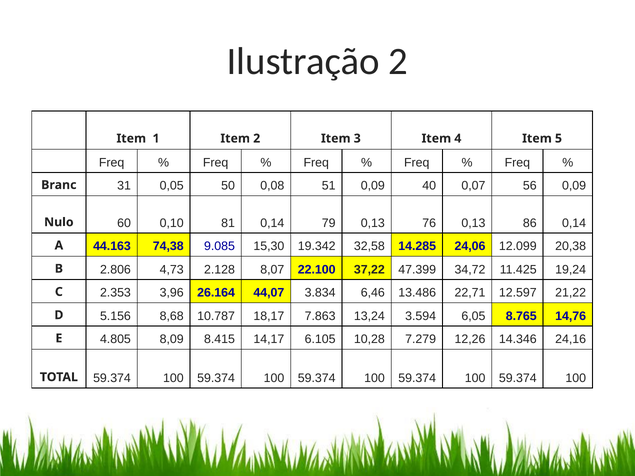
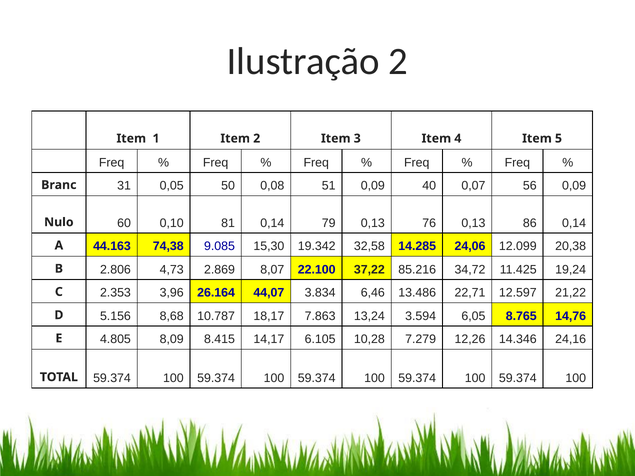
2.128: 2.128 -> 2.869 (219, 270)
47.399: 47.399 -> 85.216 (417, 270)
